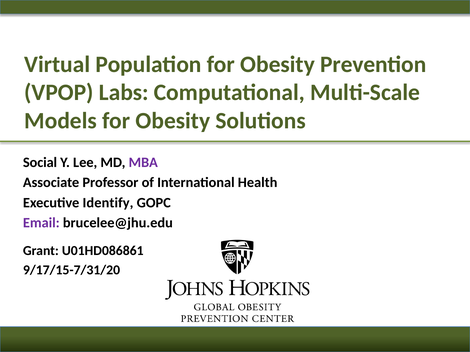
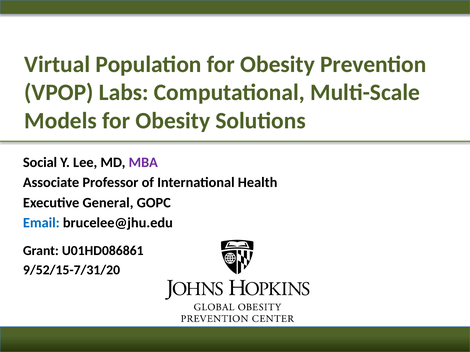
Identify: Identify -> General (108, 203)
Email colour: purple -> blue (41, 223)
9/17/15-7/31/20: 9/17/15-7/31/20 -> 9/52/15-7/31/20 (72, 270)
